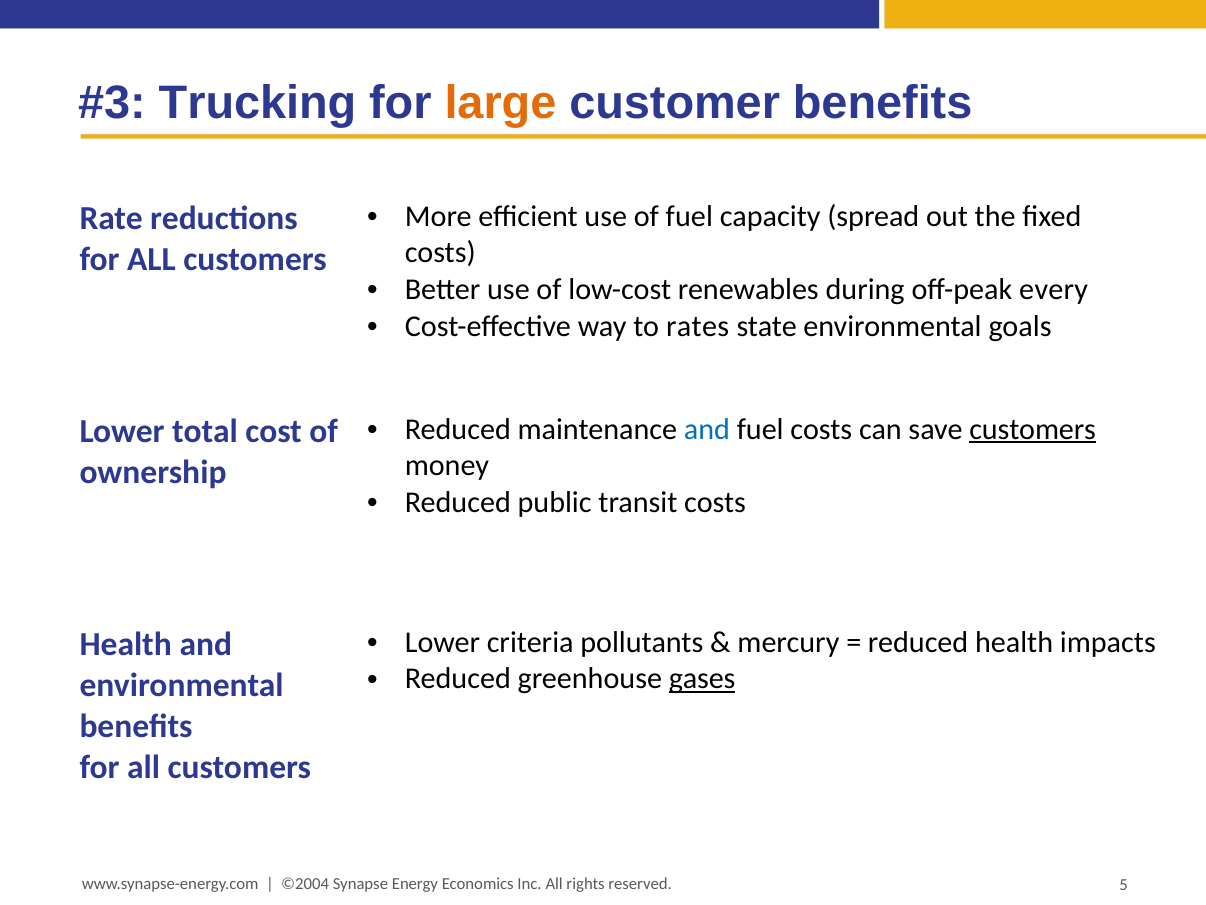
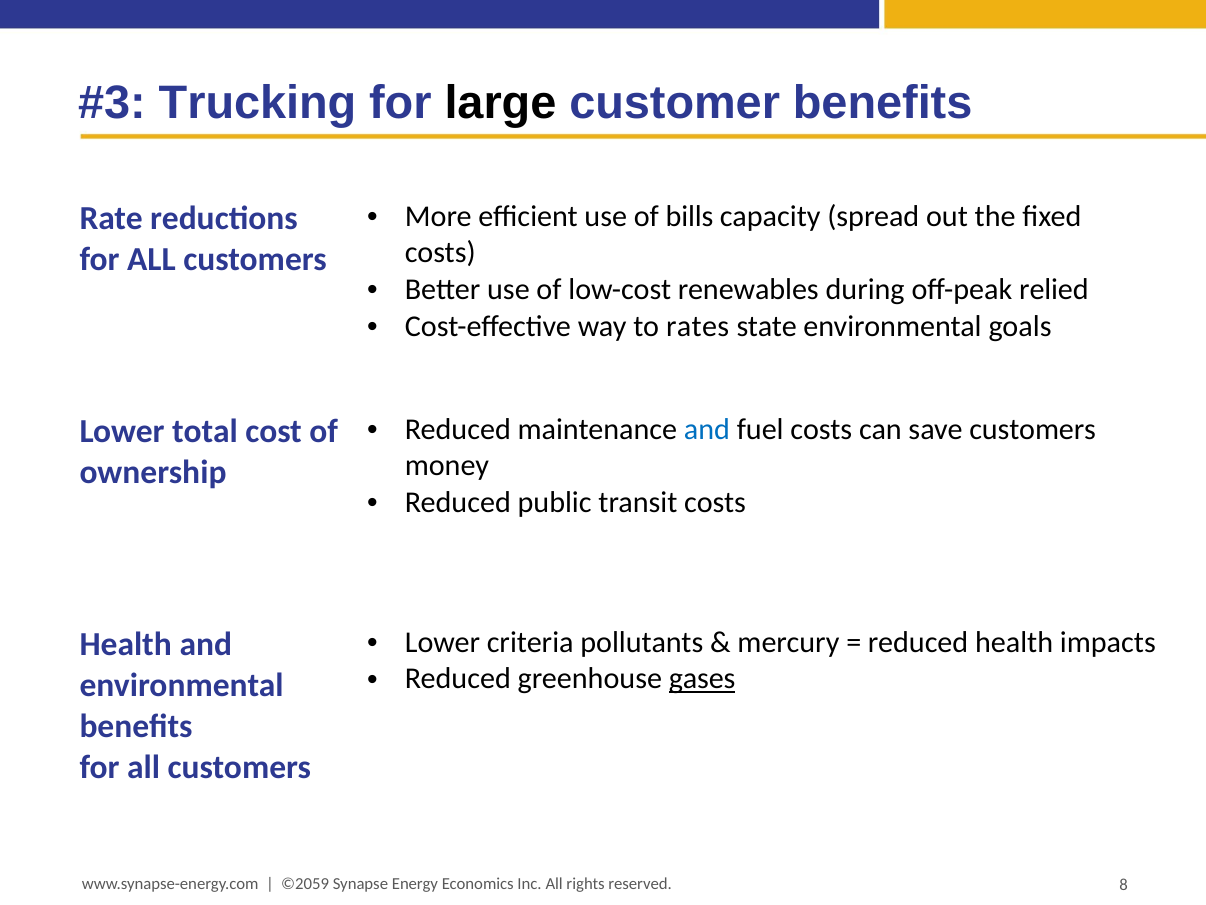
large colour: orange -> black (500, 103)
of fuel: fuel -> bills (690, 216)
every: every -> relied (1054, 290)
customers underline: present -> none (1033, 429)
©2004: ©2004 -> ©2059 (305, 884)
5: 5 -> 8 (1124, 884)
